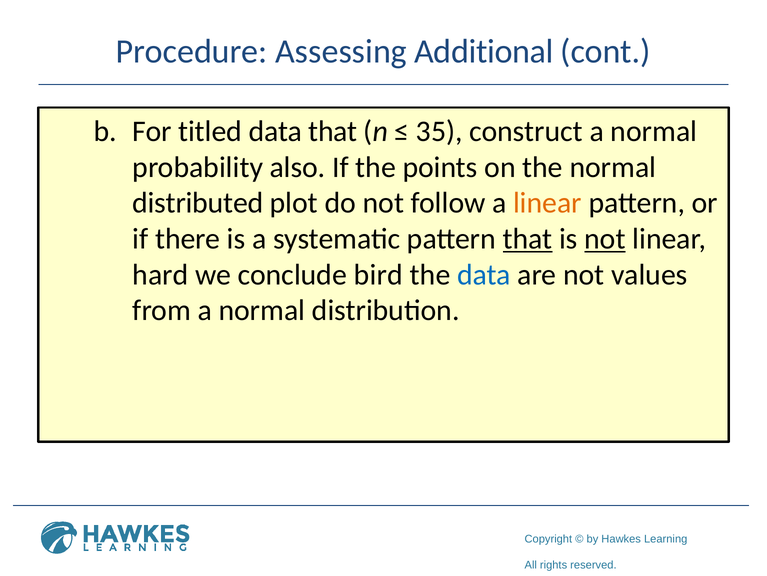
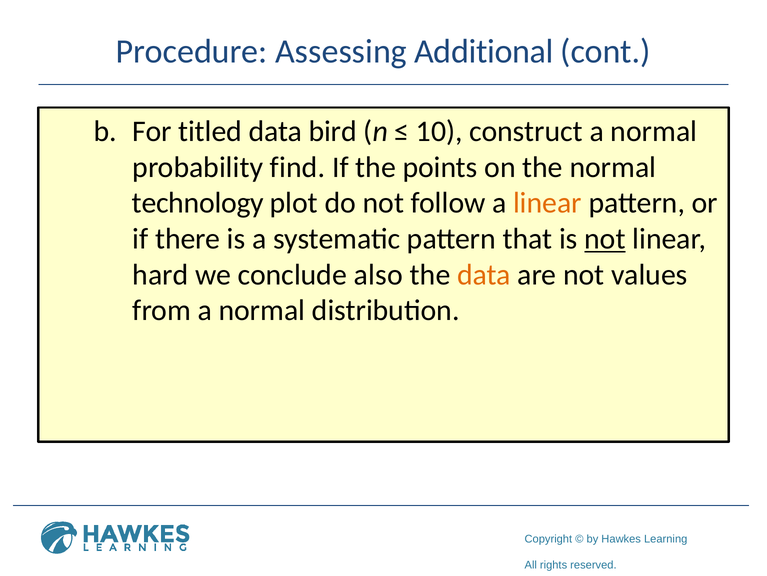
data that: that -> bird (333, 131)
35: 35 -> 10 (439, 131)
also: also -> find (298, 167)
distributed: distributed -> technology (198, 203)
that underline: present -> none (528, 239)
bird: bird -> also (378, 274)
data colour: blue -> orange (484, 274)
